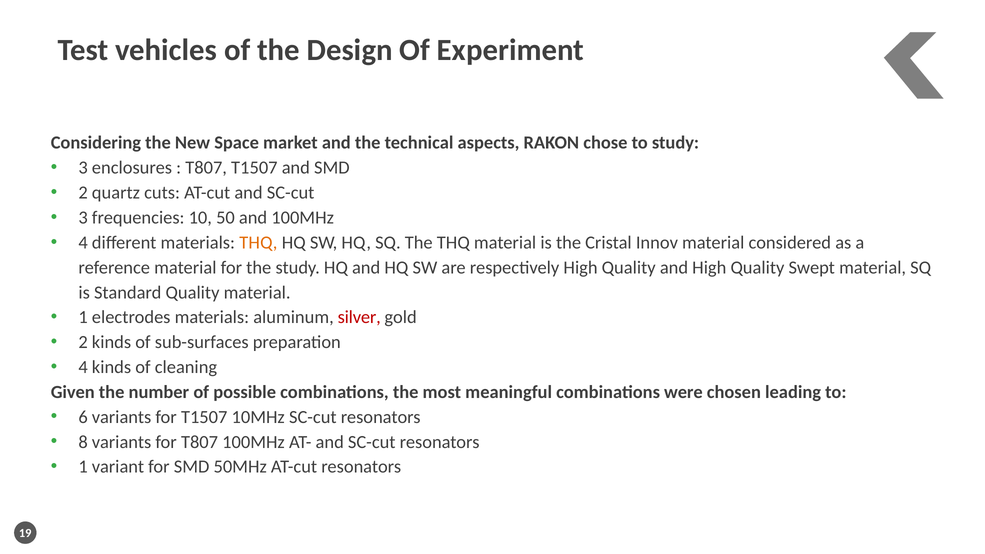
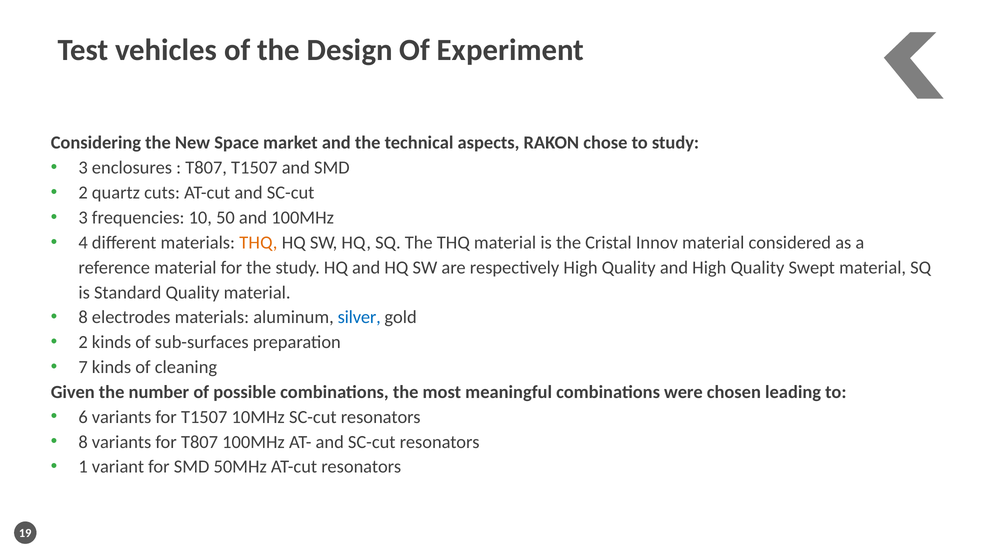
1: 1 -> 8 (83, 317)
silver colour: red -> blue (359, 317)
4: 4 -> 7 (83, 367)
